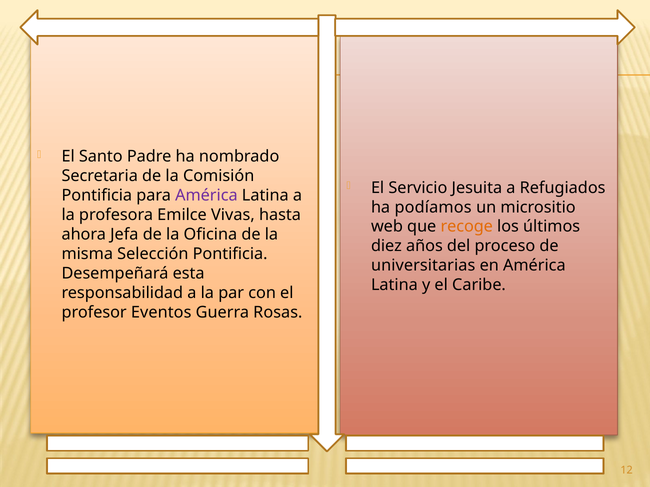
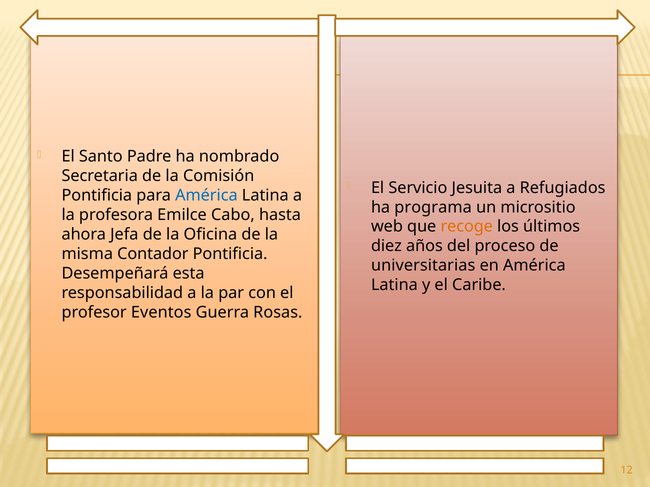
América colour: purple -> blue (206, 196)
podíamos: podíamos -> programa (433, 207)
Vivas: Vivas -> Cabo (233, 215)
Selección: Selección -> Contador (153, 254)
